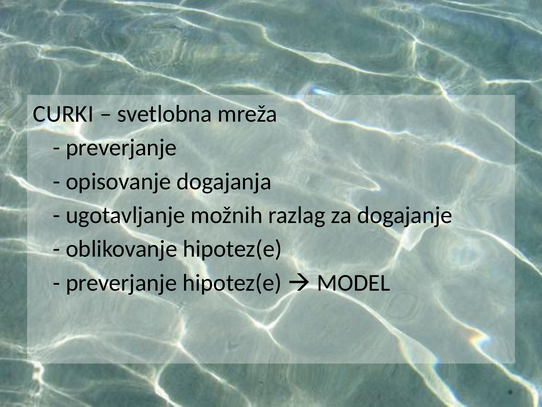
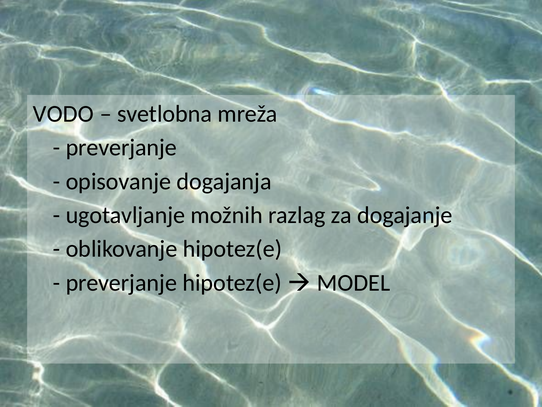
CURKI: CURKI -> VODO (63, 114)
